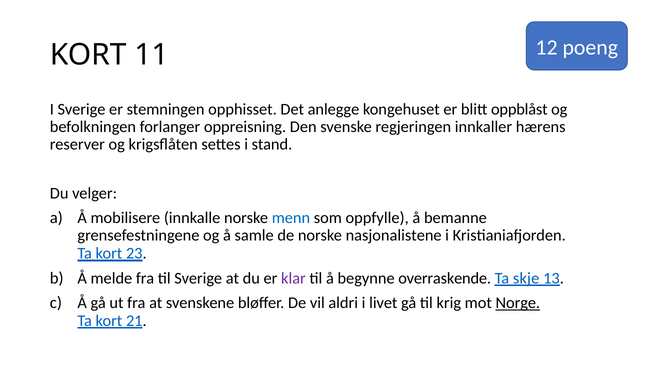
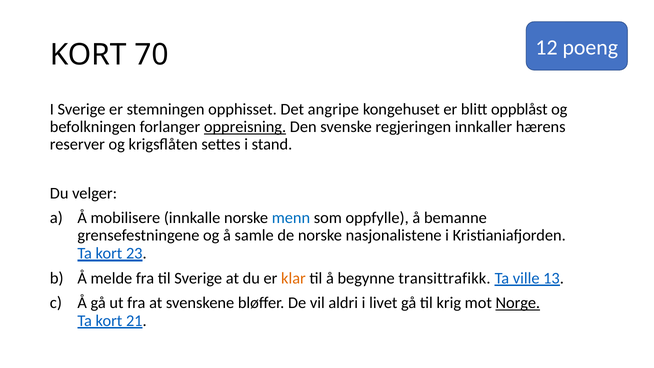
11: 11 -> 70 (151, 55)
anlegge: anlegge -> angripe (333, 109)
oppreisning underline: none -> present (245, 127)
klar colour: purple -> orange (293, 278)
overraskende: overraskende -> transittrafikk (445, 278)
skje: skje -> ville (526, 278)
